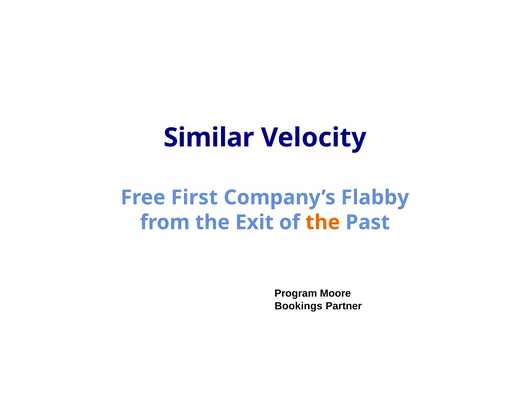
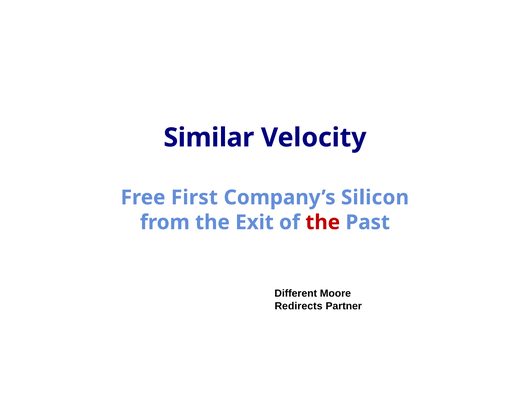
Flabby: Flabby -> Silicon (375, 198)
the colour: orange -> red (323, 222)
Program: Program -> Different (296, 293)
Bookings: Bookings -> Redirects (299, 306)
